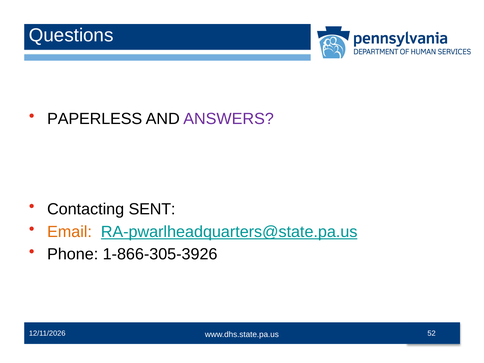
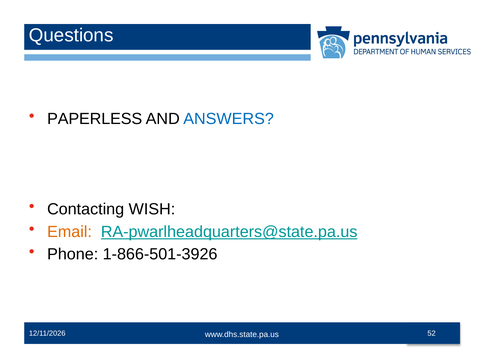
ANSWERS colour: purple -> blue (229, 119)
SENT: SENT -> WISH (152, 209)
1-866-305-3926: 1-866-305-3926 -> 1-866-501-3926 (160, 254)
